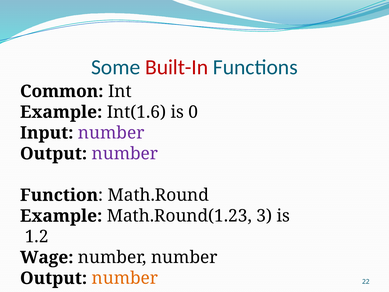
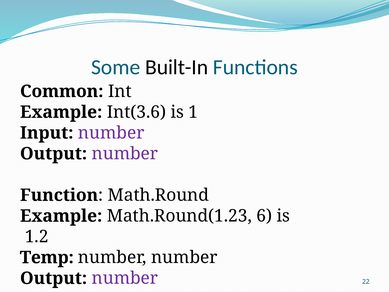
Built-In colour: red -> black (177, 67)
Int(1.6: Int(1.6 -> Int(3.6 (136, 112)
0: 0 -> 1 (193, 112)
3: 3 -> 6 (264, 216)
Wage: Wage -> Temp (47, 257)
number colour: orange -> purple (125, 278)
